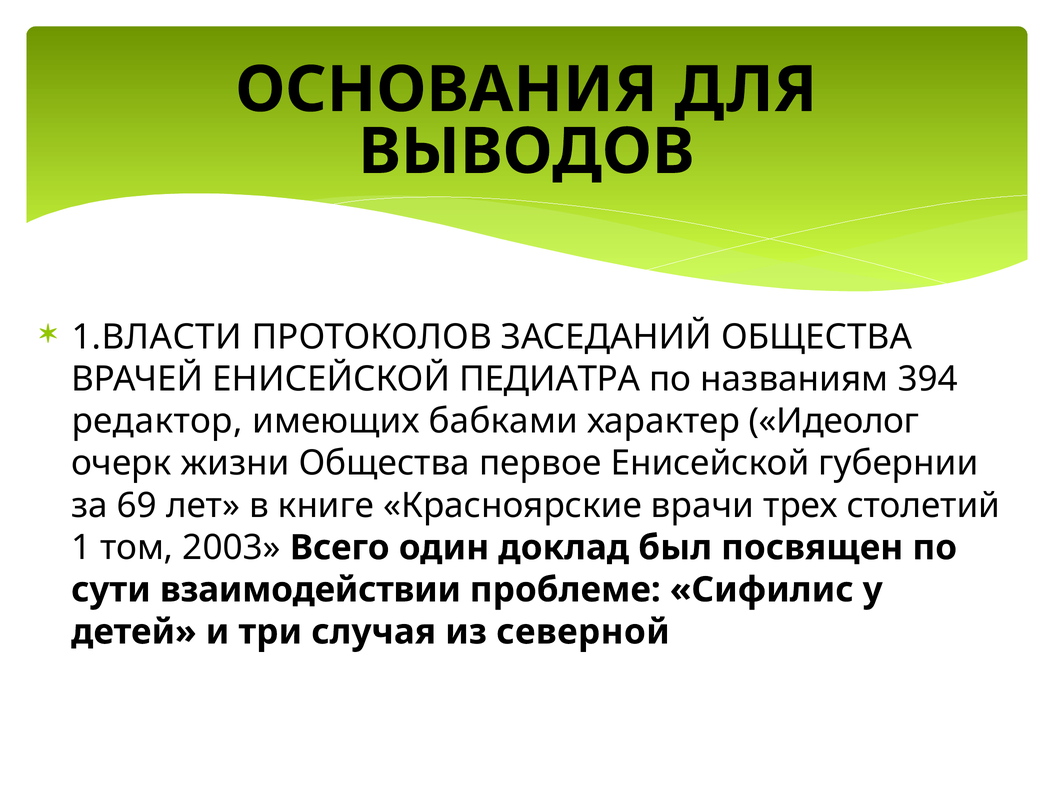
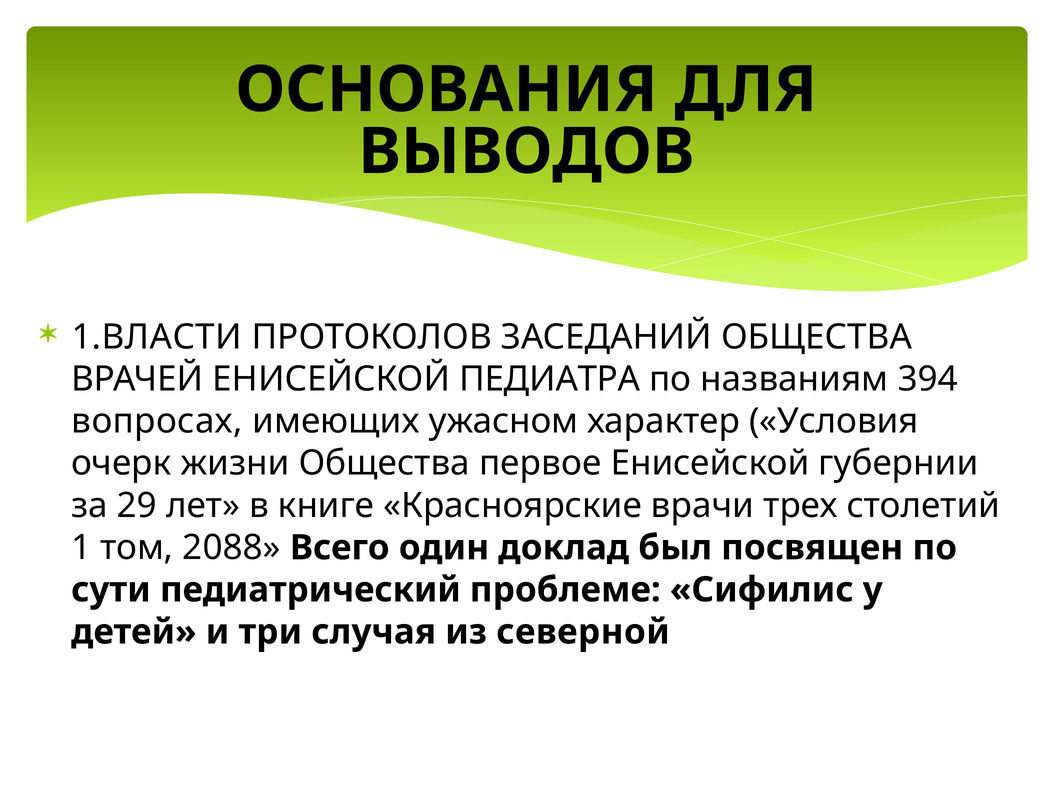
редактор: редактор -> вопросах (157, 421)
бабками: бабками -> ужасном (504, 421)
Идеолог: Идеолог -> Условия (834, 421)
69: 69 -> 29 (137, 505)
2003: 2003 -> 2088 (232, 547)
взаимодействии: взаимодействии -> педиатрический (310, 590)
